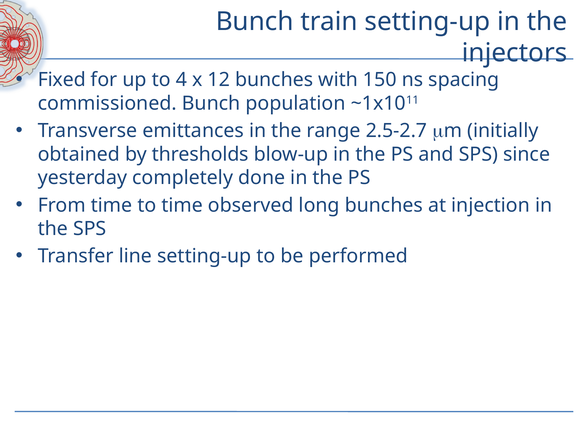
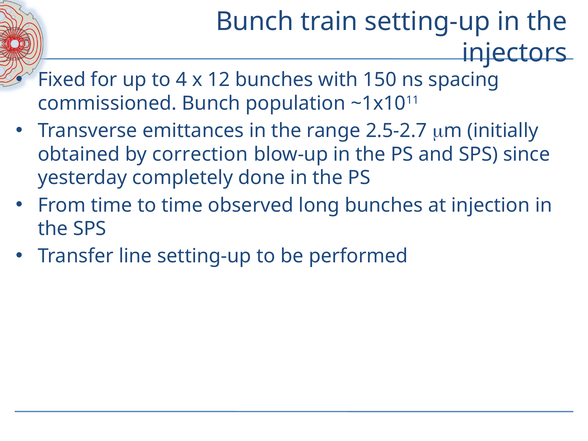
thresholds: thresholds -> correction (200, 154)
